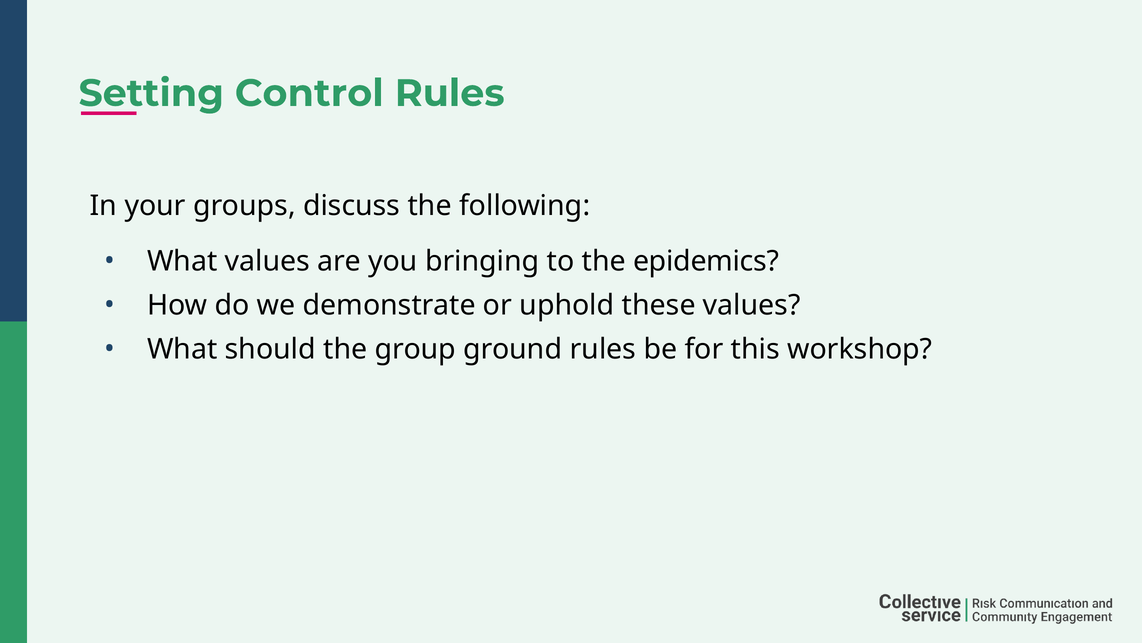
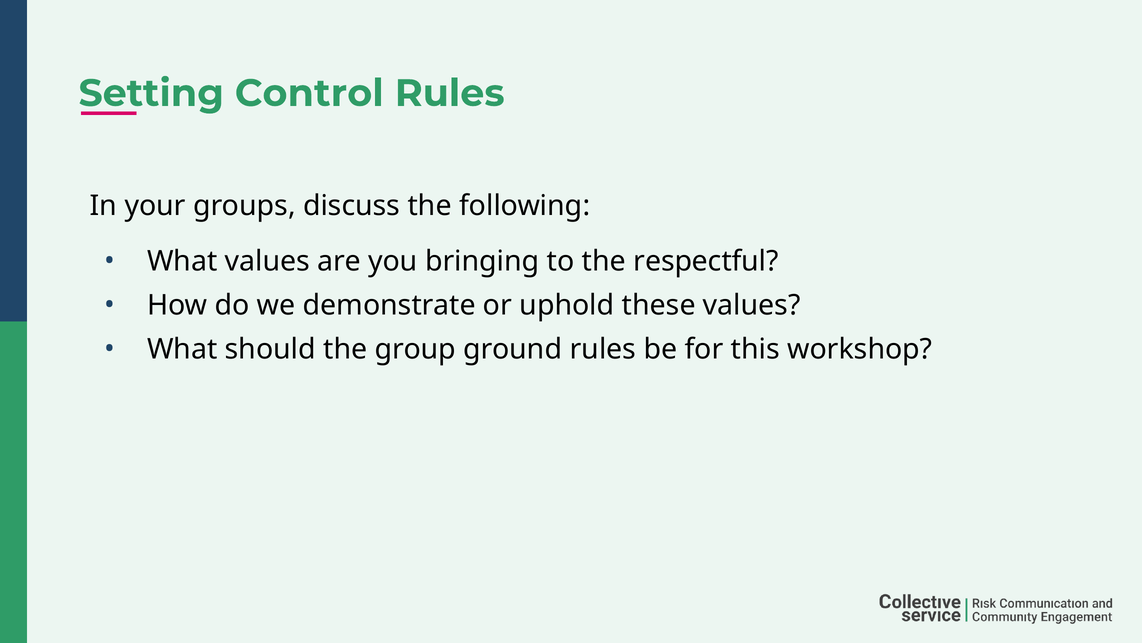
epidemics: epidemics -> respectful (706, 261)
